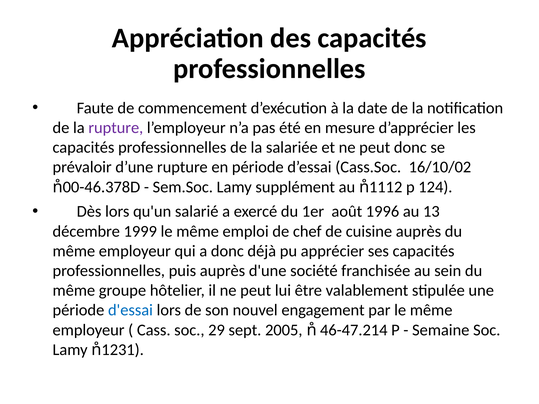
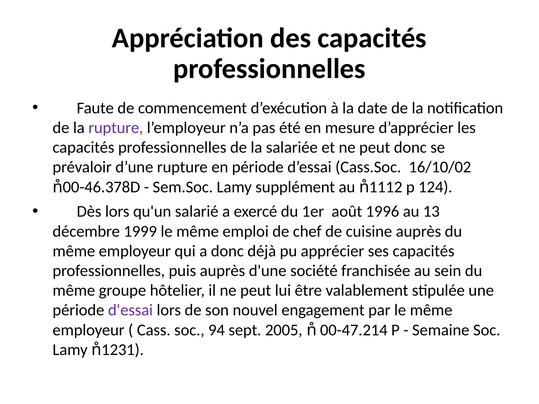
d'essai colour: blue -> purple (130, 310)
29: 29 -> 94 (217, 330)
46-47.214: 46-47.214 -> 00-47.214 (354, 330)
